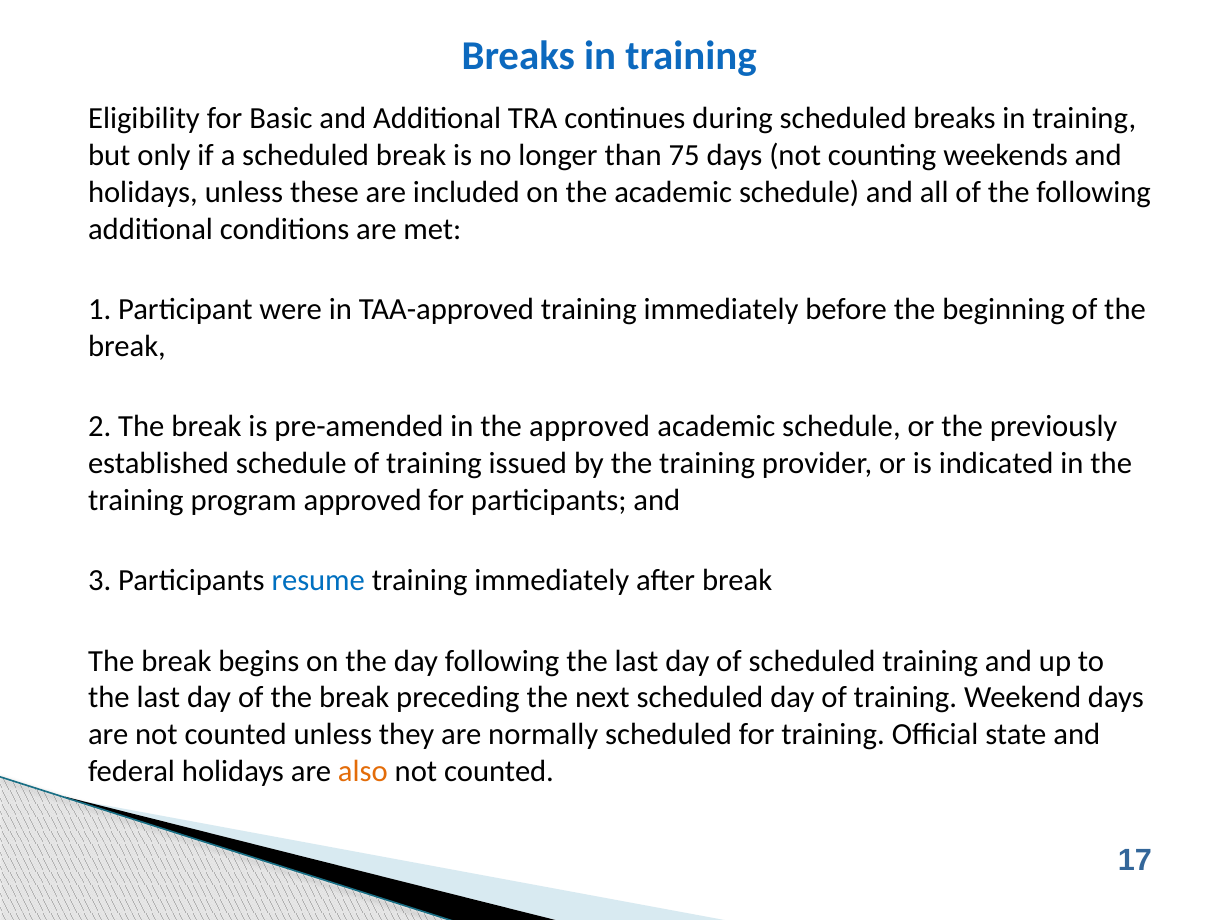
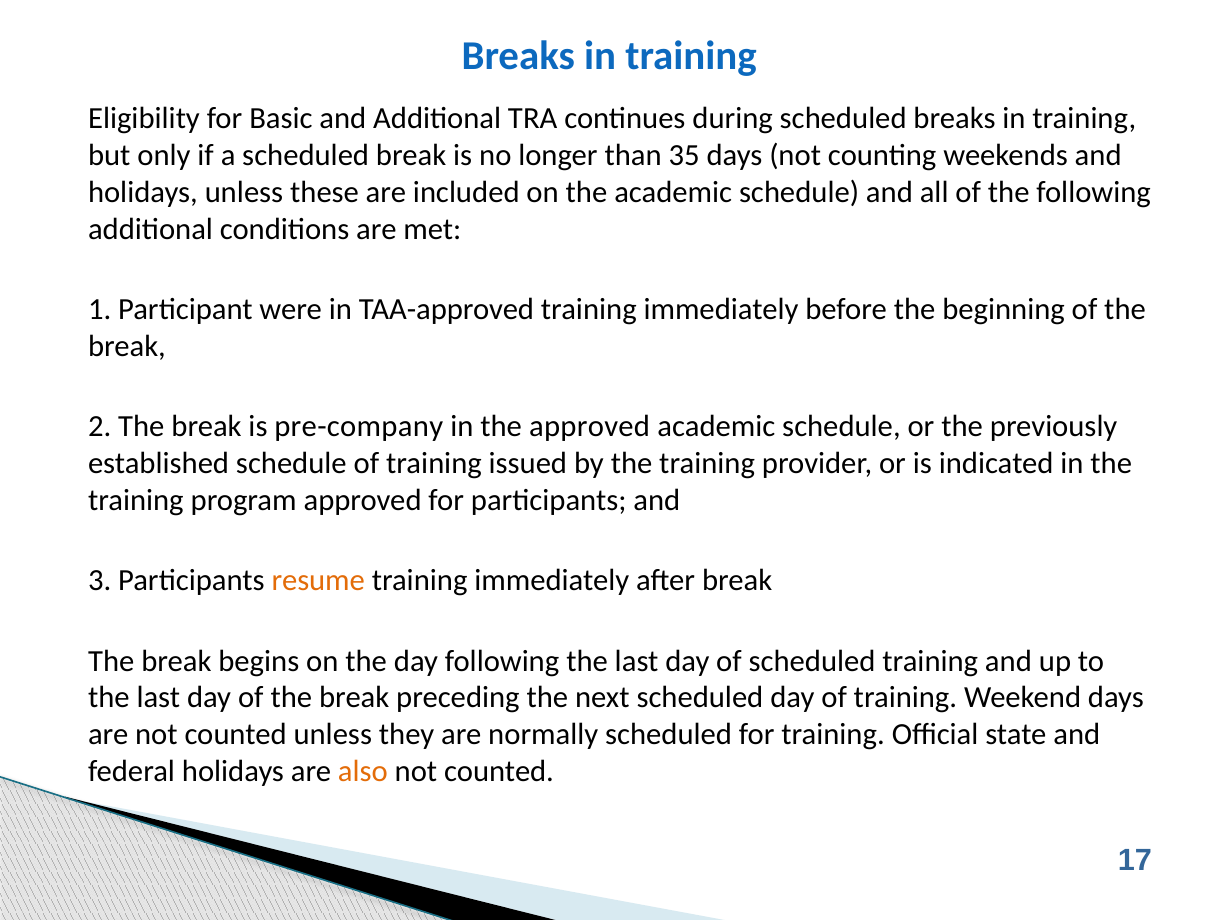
75: 75 -> 35 (684, 155)
pre-amended: pre-amended -> pre-company (359, 427)
resume colour: blue -> orange (318, 581)
